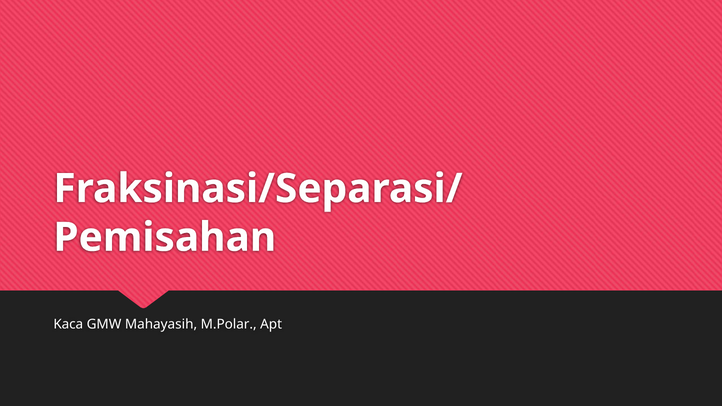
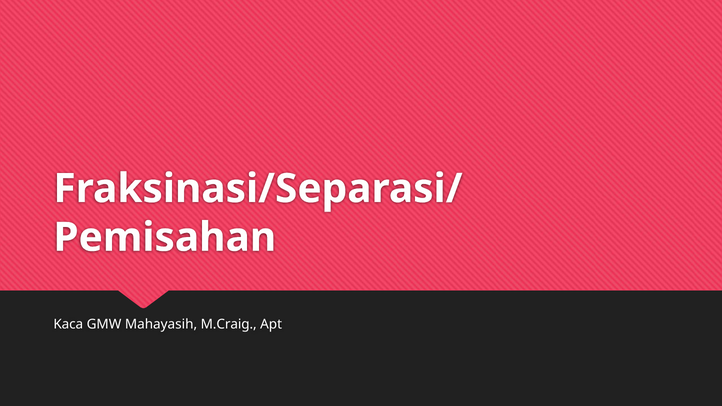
M.Polar: M.Polar -> M.Craig (229, 325)
